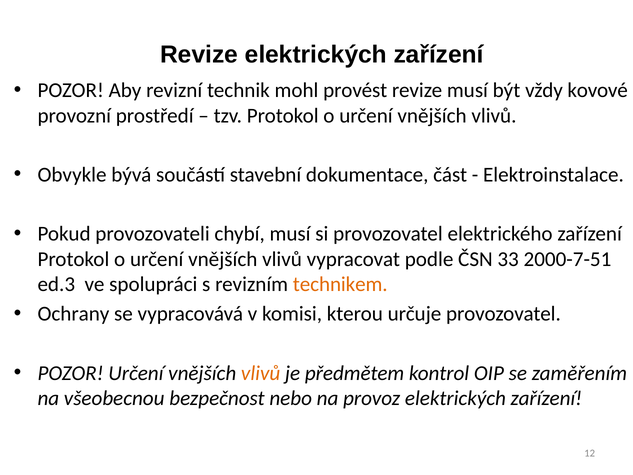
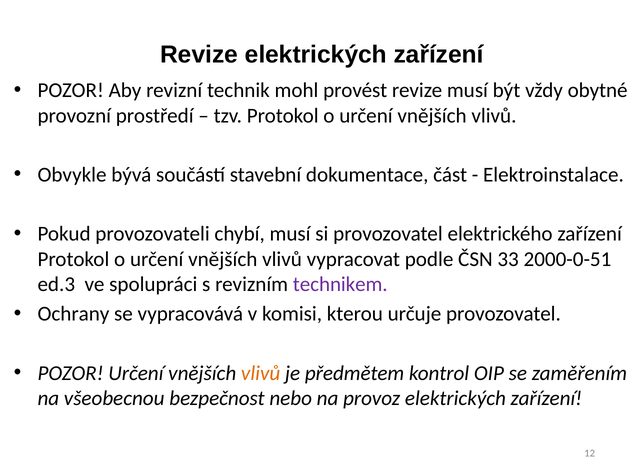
kovové: kovové -> obytné (598, 90)
2000-7-51: 2000-7-51 -> 2000-0-51 (567, 259)
technikem colour: orange -> purple (340, 284)
